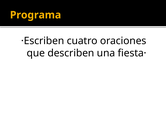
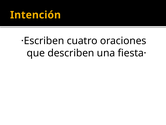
Programa: Programa -> Intención (35, 15)
